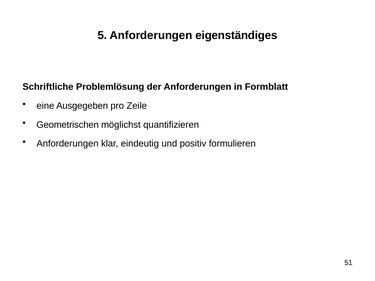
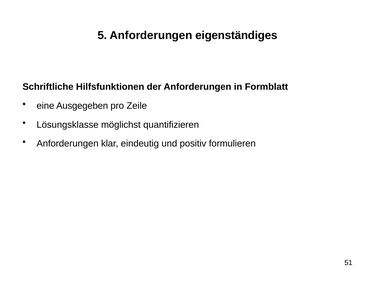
Problemlösung: Problemlösung -> Hilfsfunktionen (110, 87)
Geometrischen: Geometrischen -> Lösungsklasse (68, 125)
